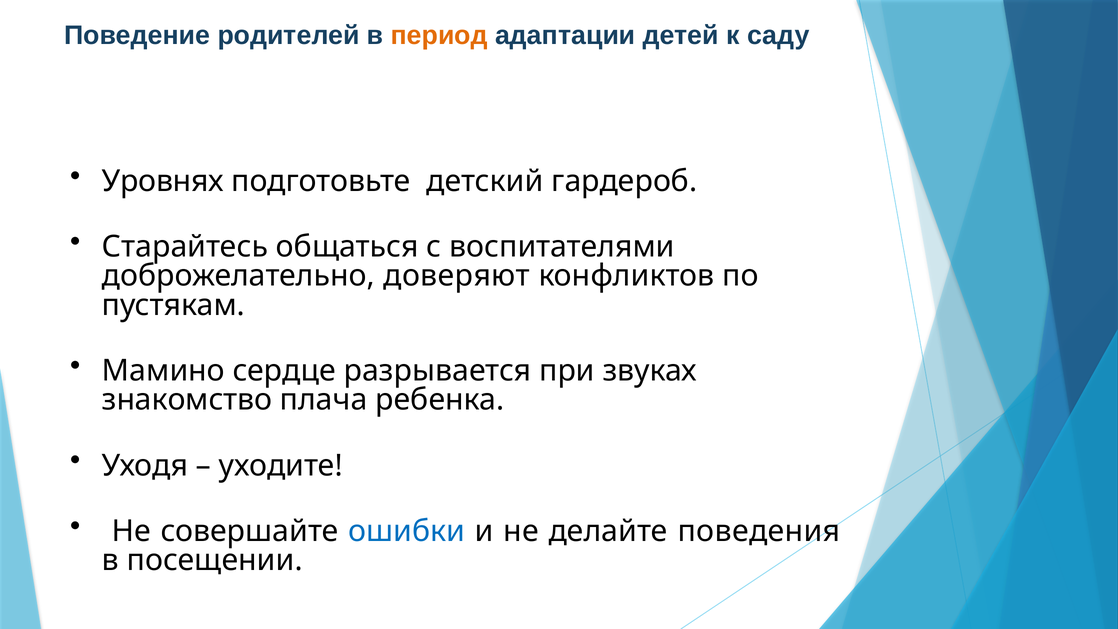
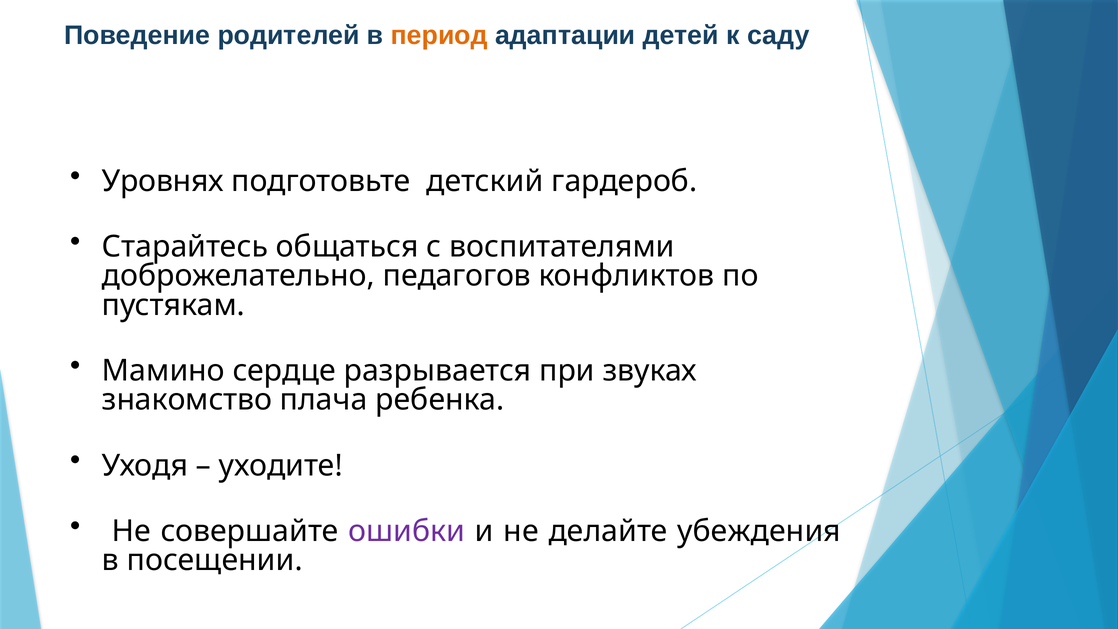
доверяют: доверяют -> педагогов (457, 276)
ошибки colour: blue -> purple (407, 531)
поведения: поведения -> убеждения (759, 531)
